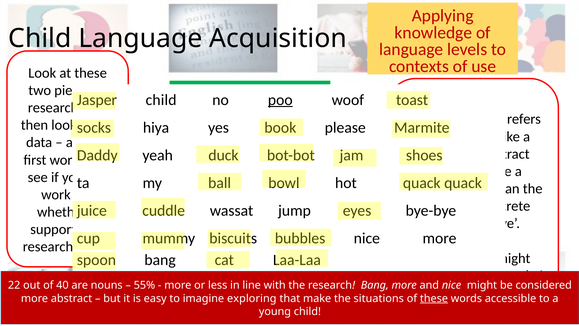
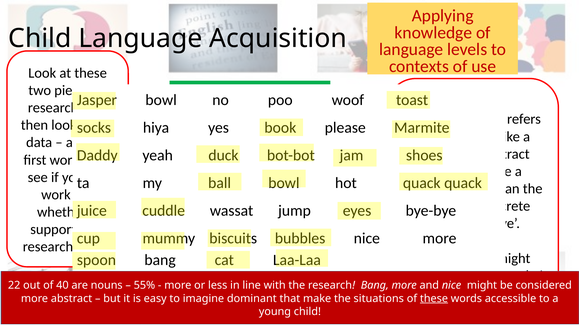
child: child -> bowl (161, 100)
poo underline: present -> none (280, 100)
exploring: exploring -> dominant (252, 298)
